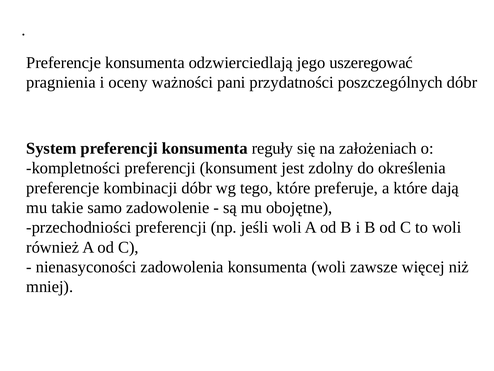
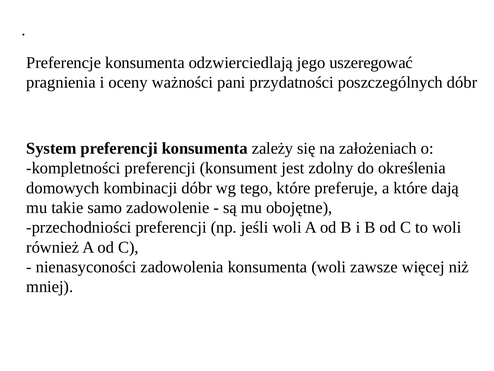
reguły: reguły -> zależy (273, 148)
preferencje: preferencje -> domowych (63, 188)
